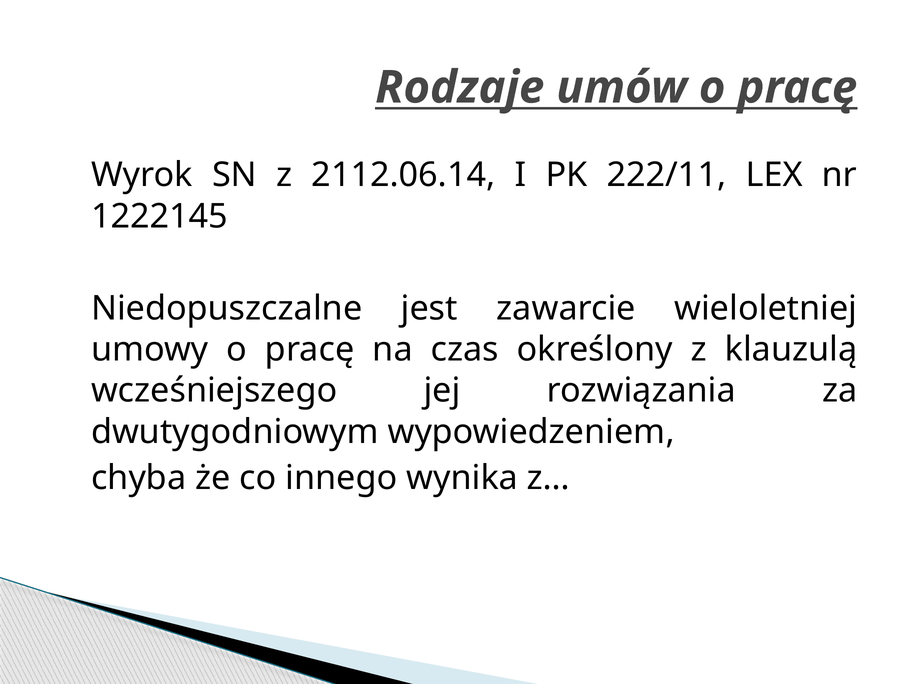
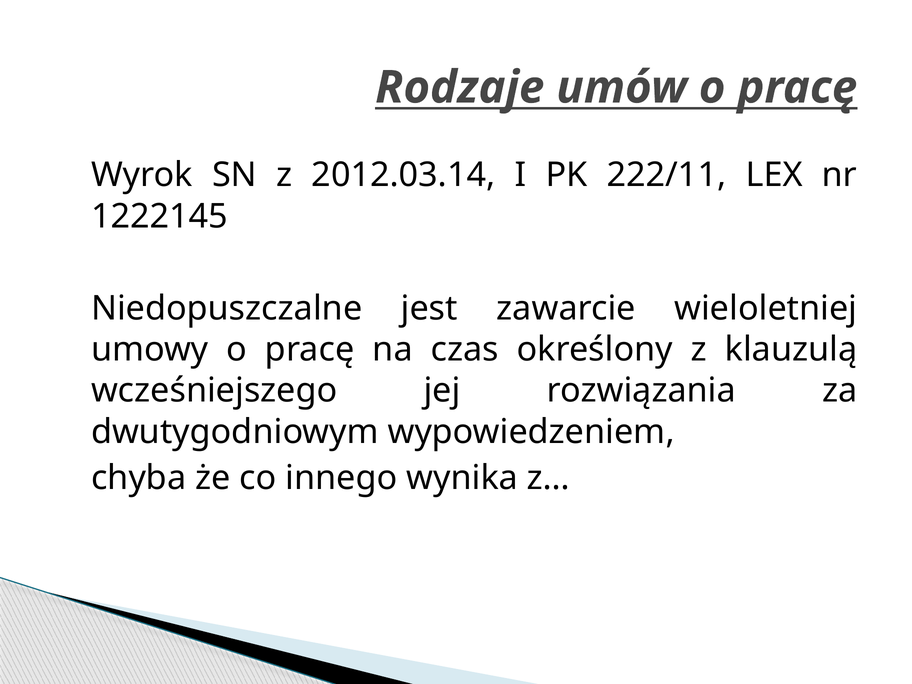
2112.06.14: 2112.06.14 -> 2012.03.14 (403, 175)
